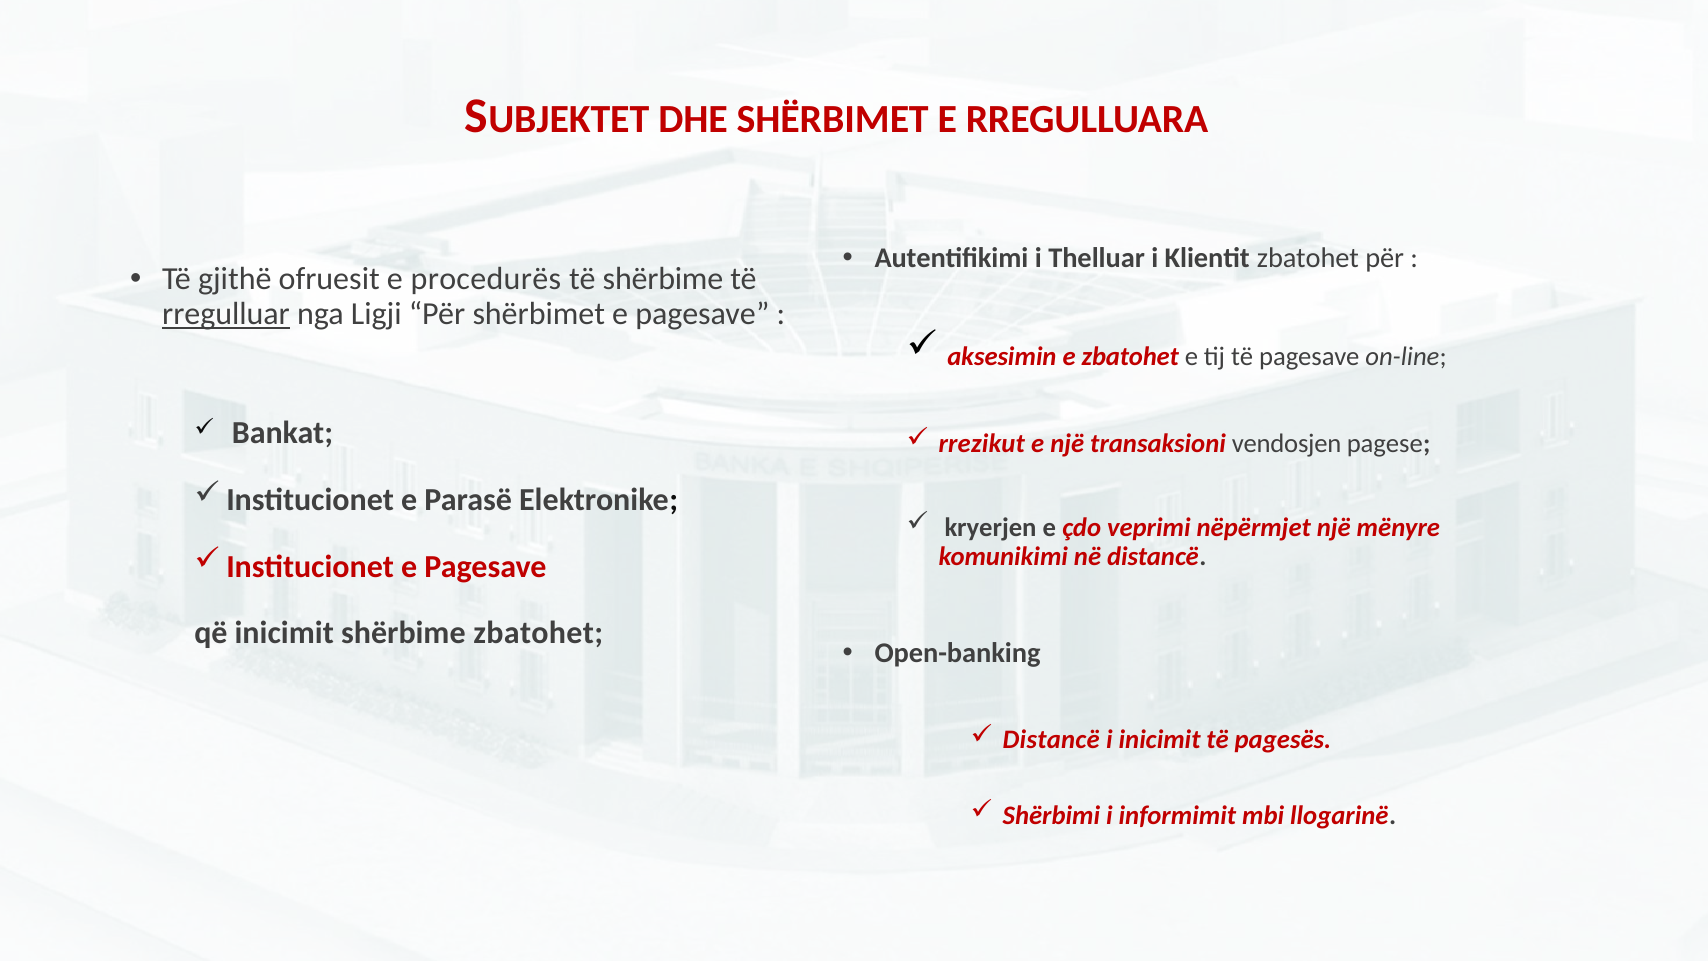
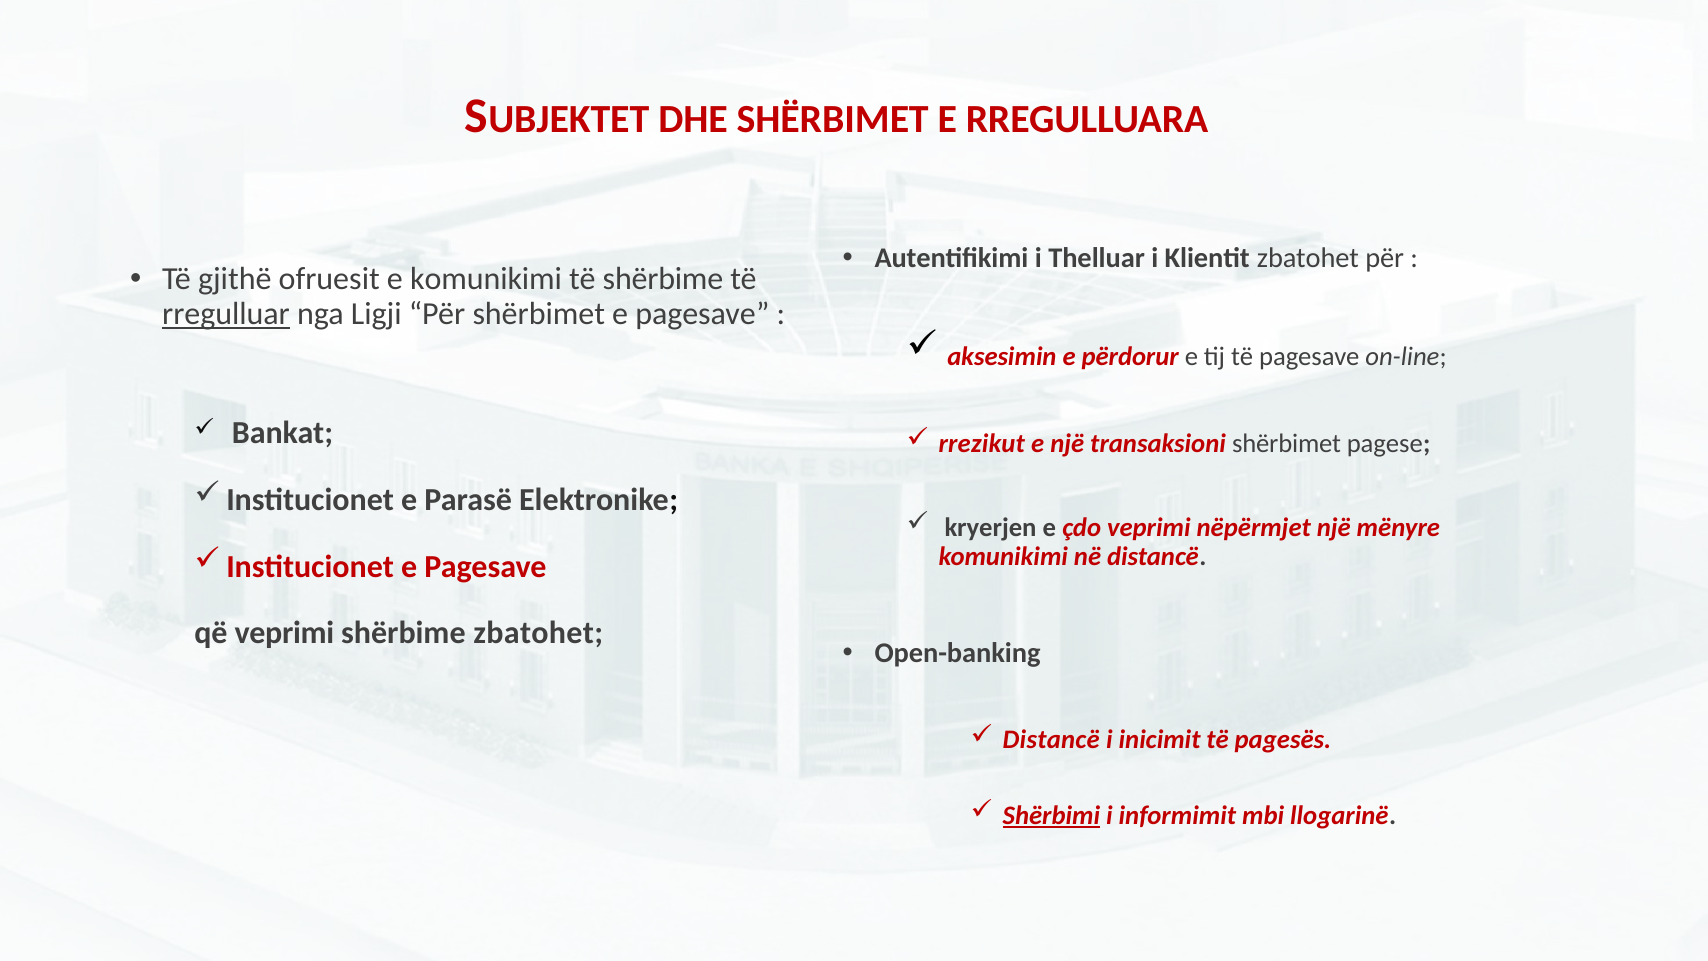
e procedurës: procedurës -> komunikimi (486, 279)
e zbatohet: zbatohet -> përdorur (1130, 356)
transaksioni vendosjen: vendosjen -> shërbimet (1287, 443)
që inicimit: inicimit -> veprimi (284, 633)
Shërbimi underline: none -> present (1051, 815)
